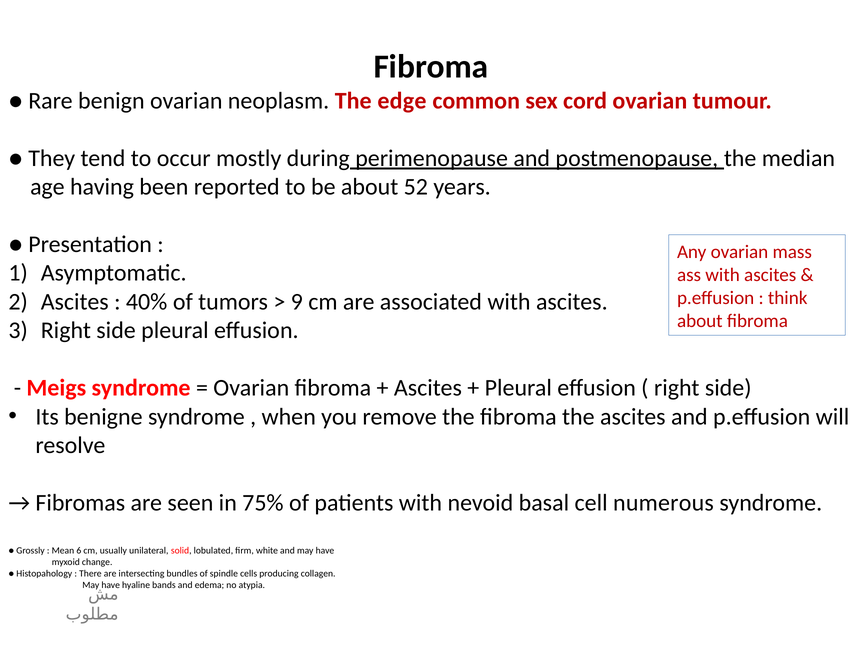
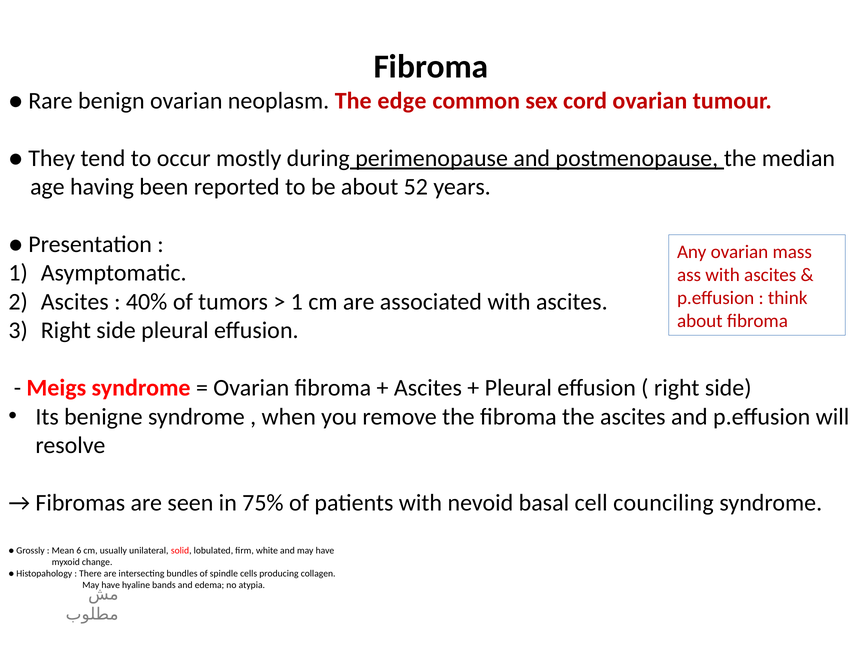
9: 9 -> 1 (297, 302)
numerous: numerous -> counciling (663, 503)
